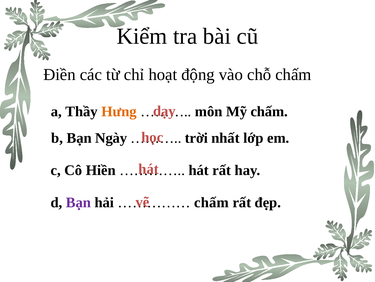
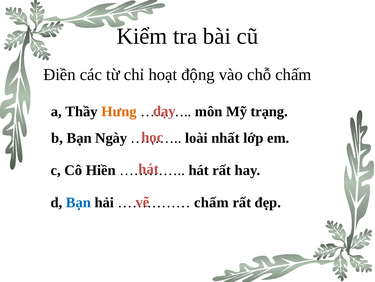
Mỹ chấm: chấm -> trạng (269, 111)
trời: trời -> loài (196, 138)
Bạn colour: purple -> blue (78, 202)
